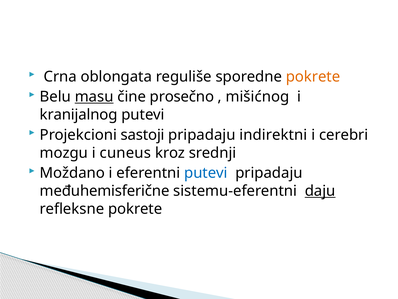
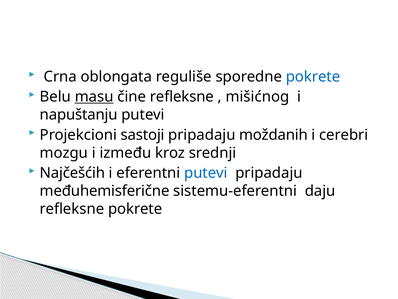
pokrete colour: orange -> blue (313, 76)
čine prosečno: prosečno -> refleksne (182, 97)
kranijalnog: kranijalnog -> napuštanju (79, 115)
indirektni: indirektni -> moždanih (273, 135)
cuneus: cuneus -> između (125, 153)
Moždano: Moždano -> Najčešćih (72, 173)
daju underline: present -> none (320, 191)
